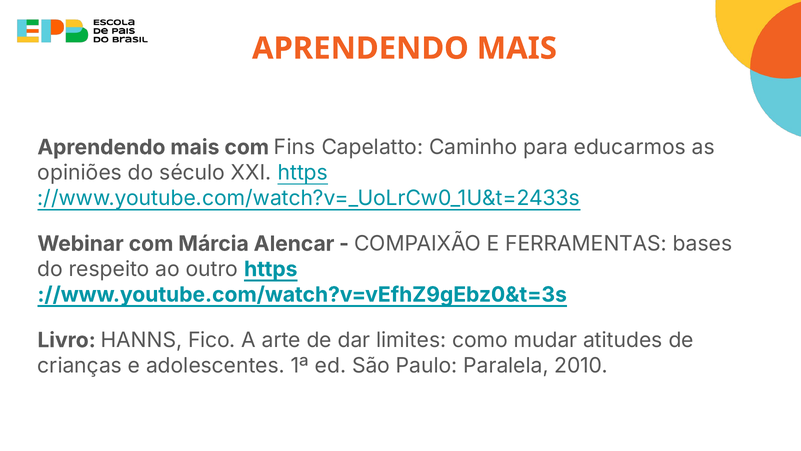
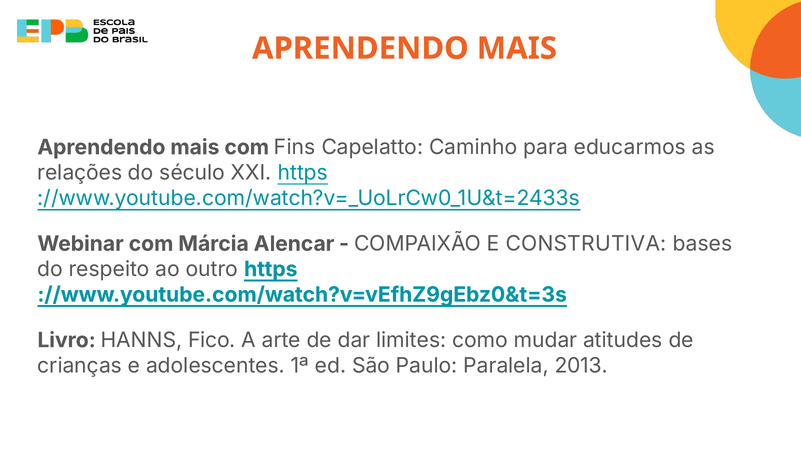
opiniões: opiniões -> relações (80, 172)
FERRAMENTAS: FERRAMENTAS -> CONSTRUTIVA (586, 244)
2010: 2010 -> 2013 (581, 365)
